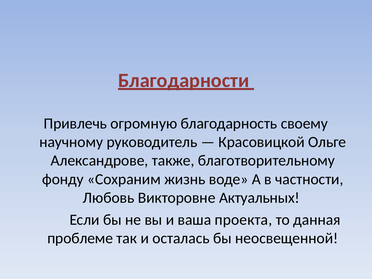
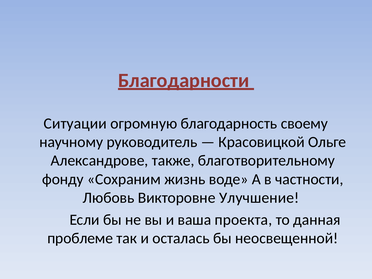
Привлечь: Привлечь -> Ситуации (75, 123)
Актуальных: Актуальных -> Улучшение (259, 198)
